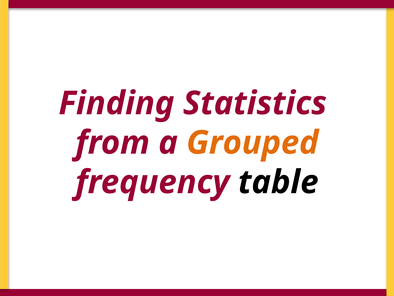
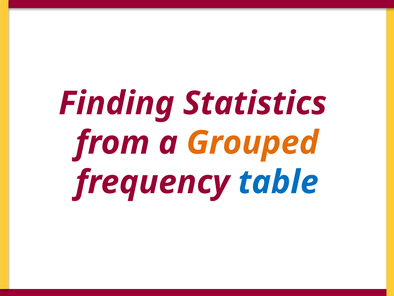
table colour: black -> blue (278, 182)
